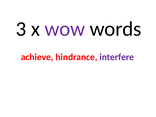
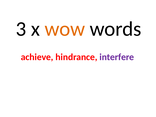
wow colour: purple -> orange (65, 29)
